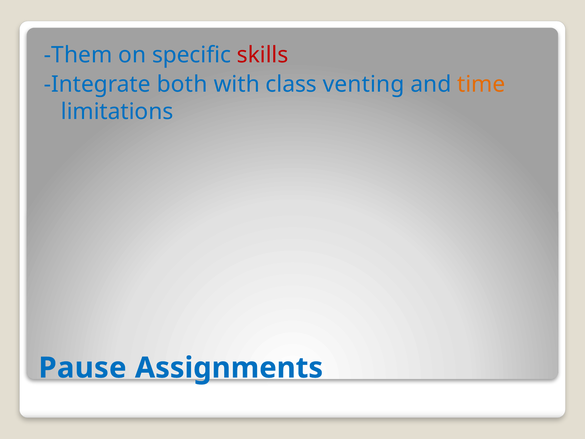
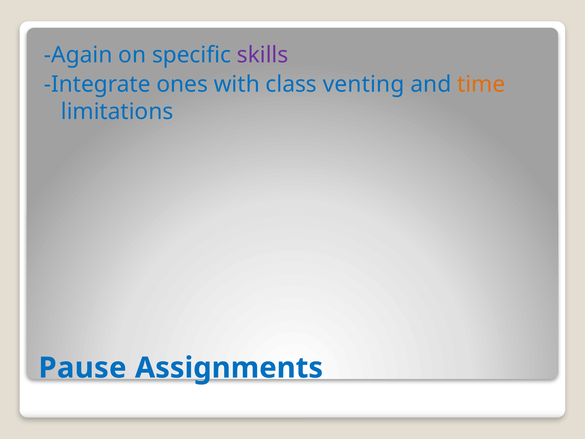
Them: Them -> Again (78, 55)
skills colour: red -> purple (263, 55)
both: both -> ones (182, 84)
